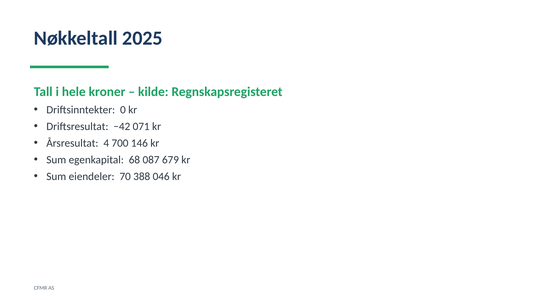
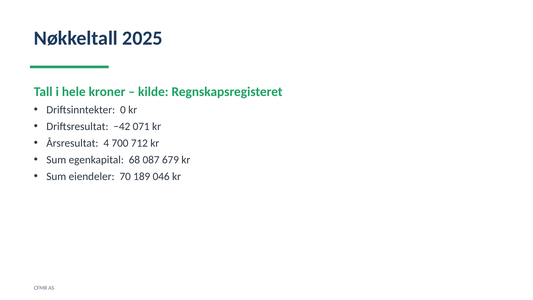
146: 146 -> 712 (139, 143)
388: 388 -> 189 (142, 176)
